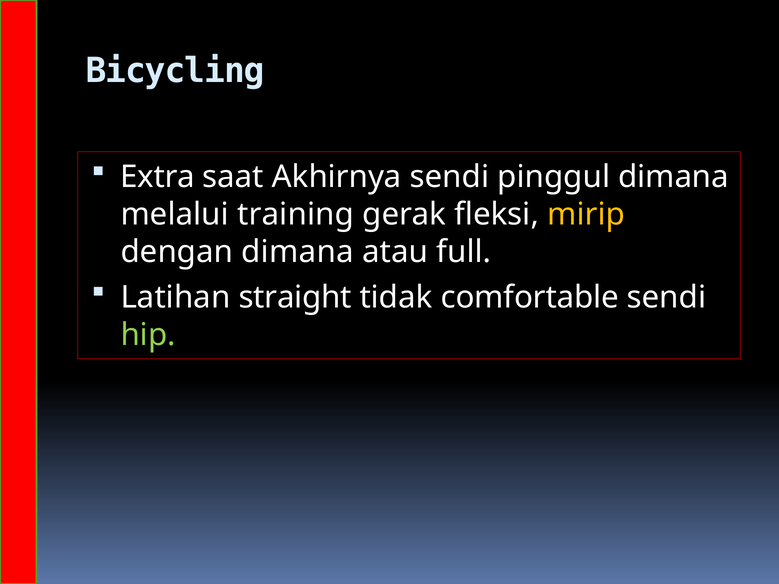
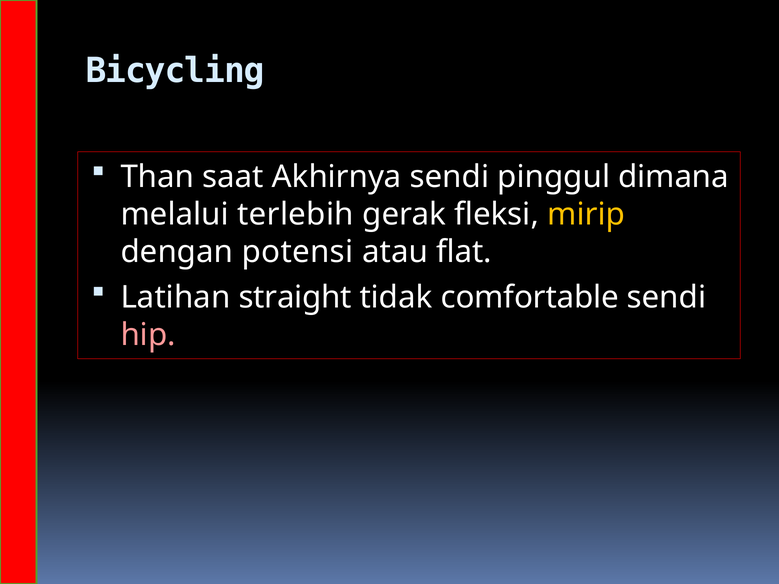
Extra: Extra -> Than (157, 177)
training: training -> terlebih (295, 214)
dengan dimana: dimana -> potensi (297, 252)
full: full -> flat (464, 252)
hip colour: light green -> pink (148, 335)
